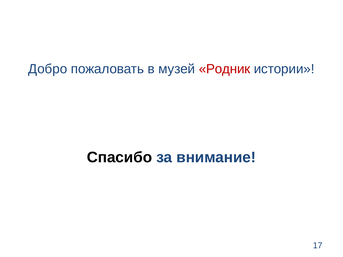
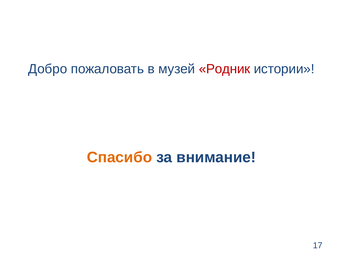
Спасибо colour: black -> orange (119, 157)
